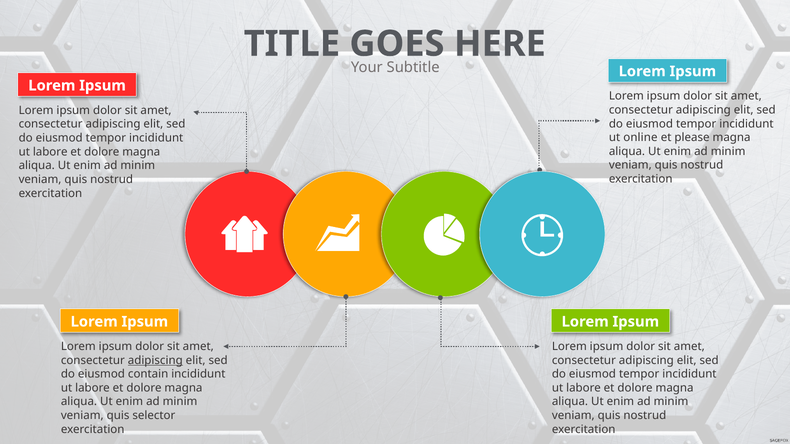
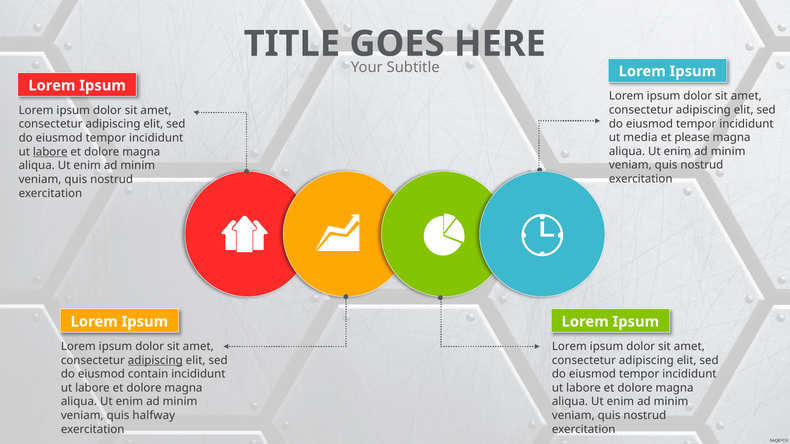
online: online -> media (640, 138)
labore underline: none -> present (50, 152)
selector: selector -> halfway (154, 416)
